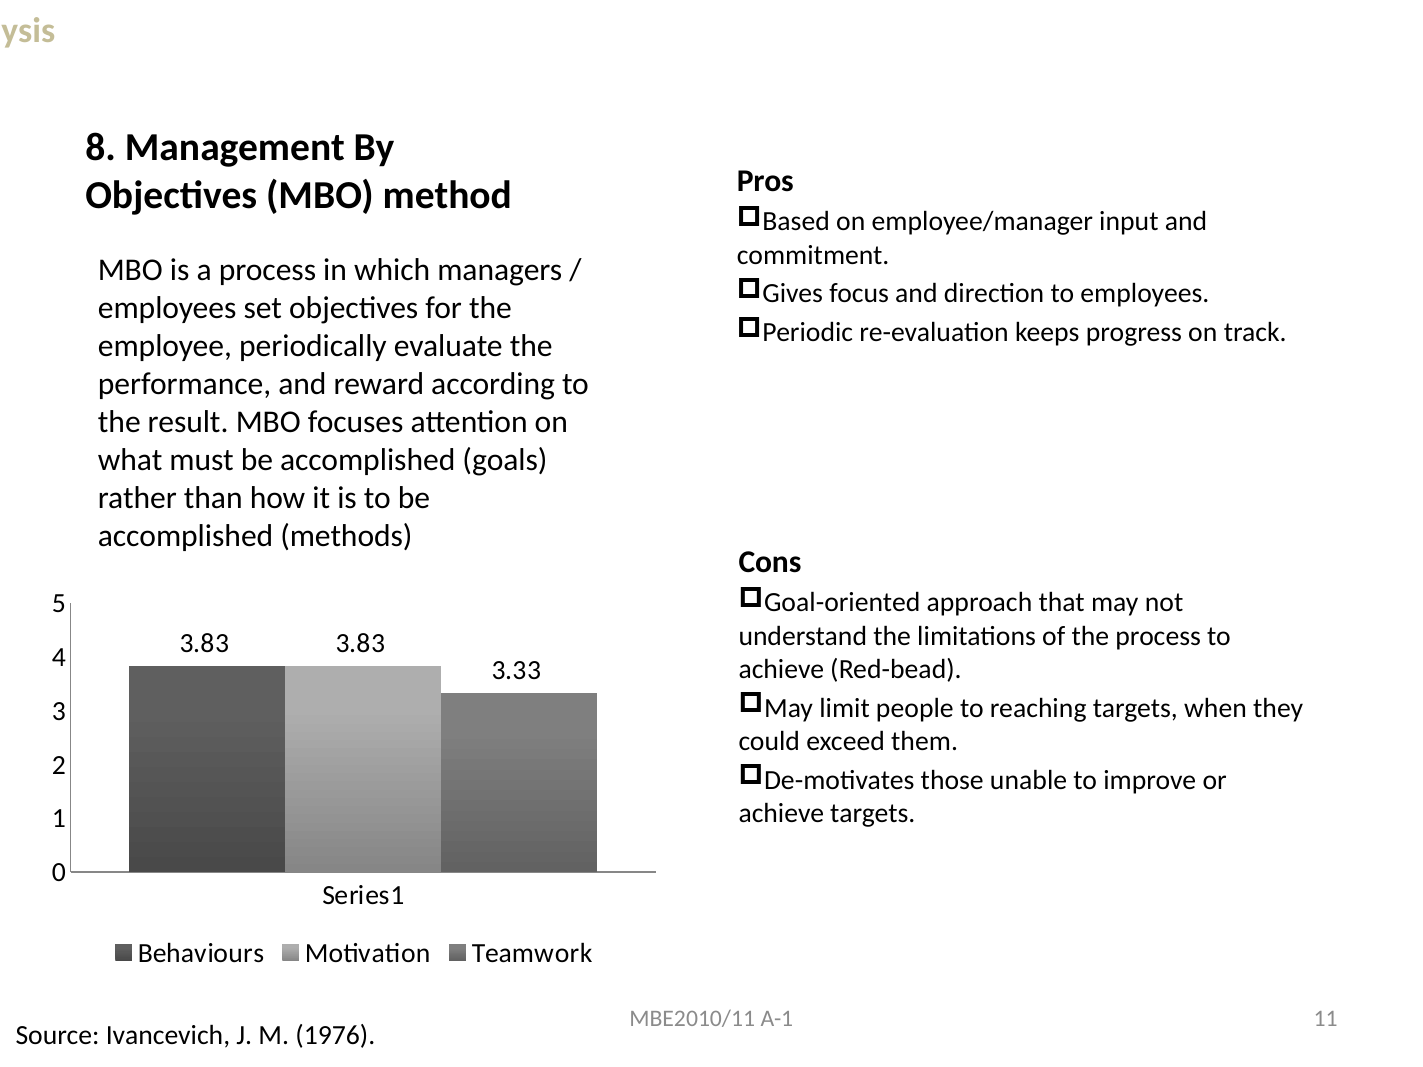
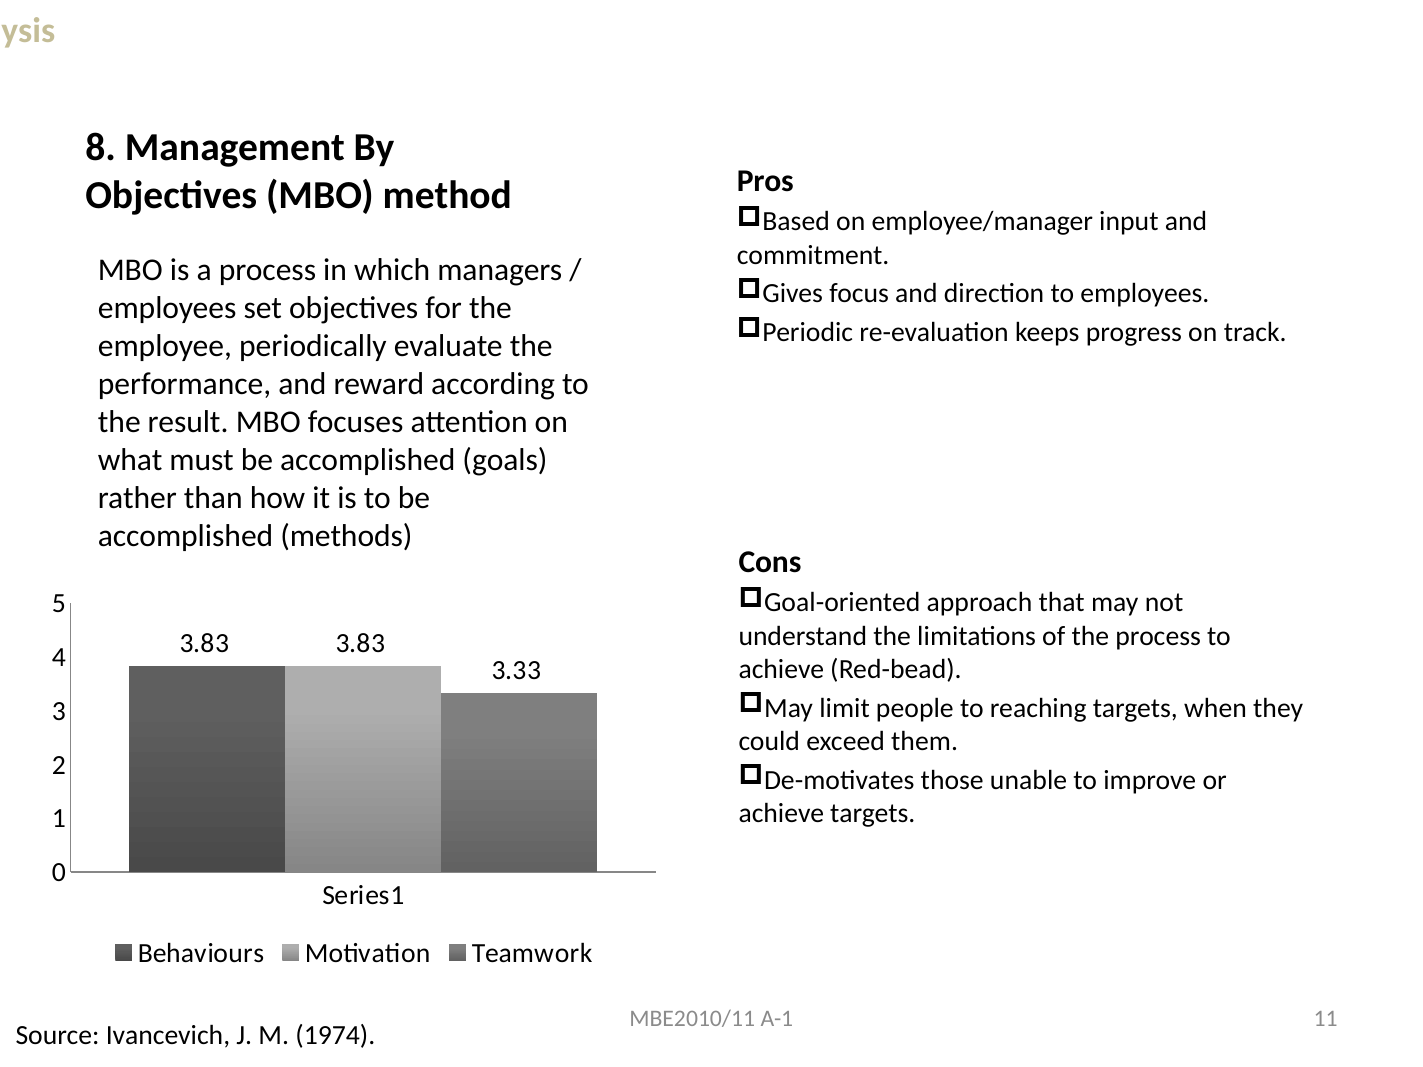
1976: 1976 -> 1974 (335, 1035)
